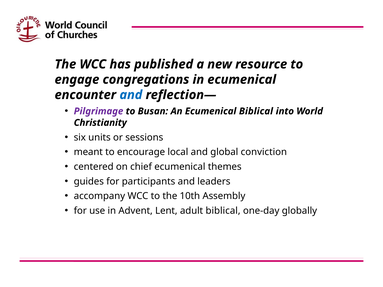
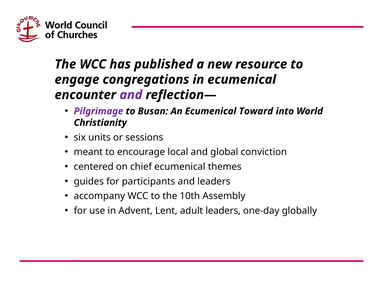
and colour: blue -> purple (131, 95)
Ecumenical Biblical: Biblical -> Toward (256, 111)
adult biblical: biblical -> leaders (223, 211)
